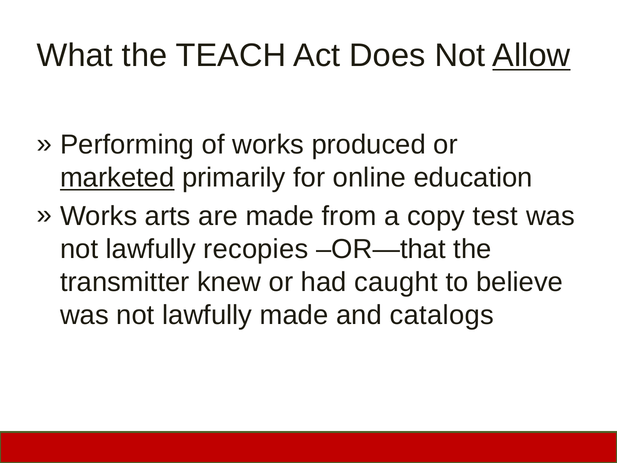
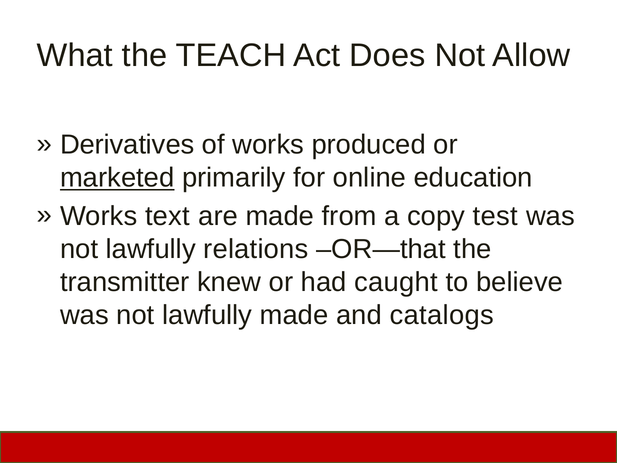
Allow underline: present -> none (531, 56)
Performing: Performing -> Derivatives (127, 145)
arts: arts -> text (168, 216)
recopies: recopies -> relations (256, 249)
